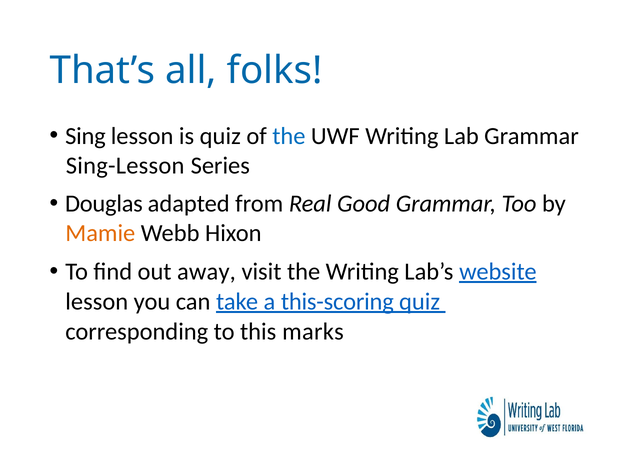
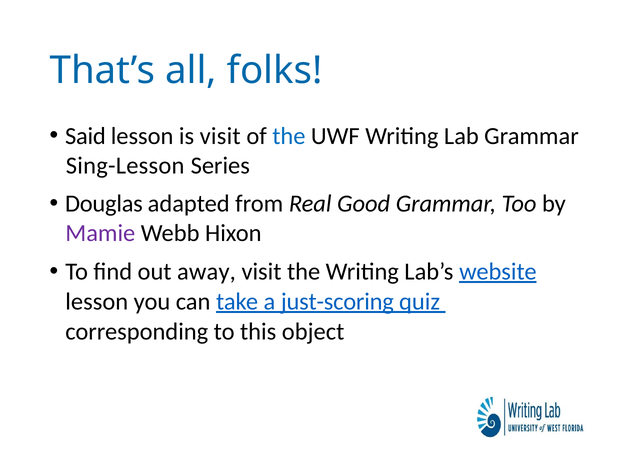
Sing: Sing -> Said (85, 136)
is quiz: quiz -> visit (220, 136)
Mamie colour: orange -> purple (100, 233)
this-scoring: this-scoring -> just-scoring (337, 301)
marks: marks -> object (313, 331)
